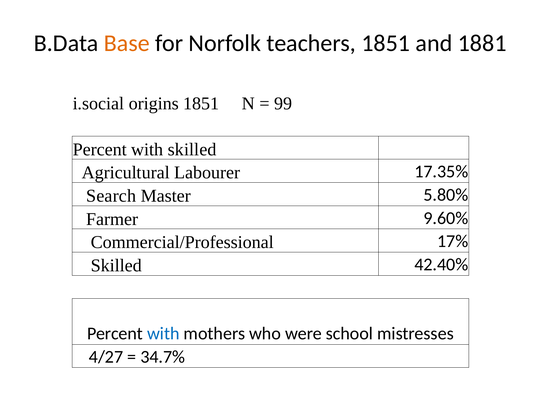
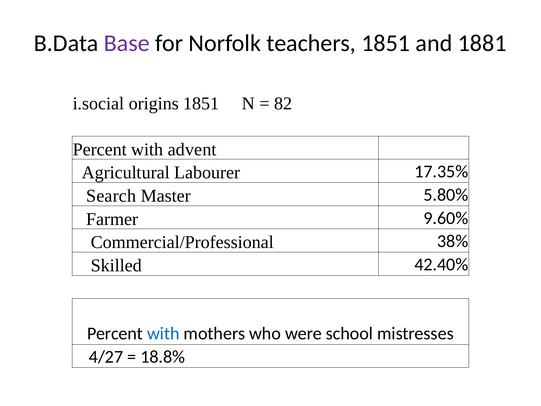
Base colour: orange -> purple (127, 43)
99: 99 -> 82 (283, 104)
with skilled: skilled -> advent (192, 149)
17%: 17% -> 38% (453, 241)
34.7%: 34.7% -> 18.8% (163, 357)
